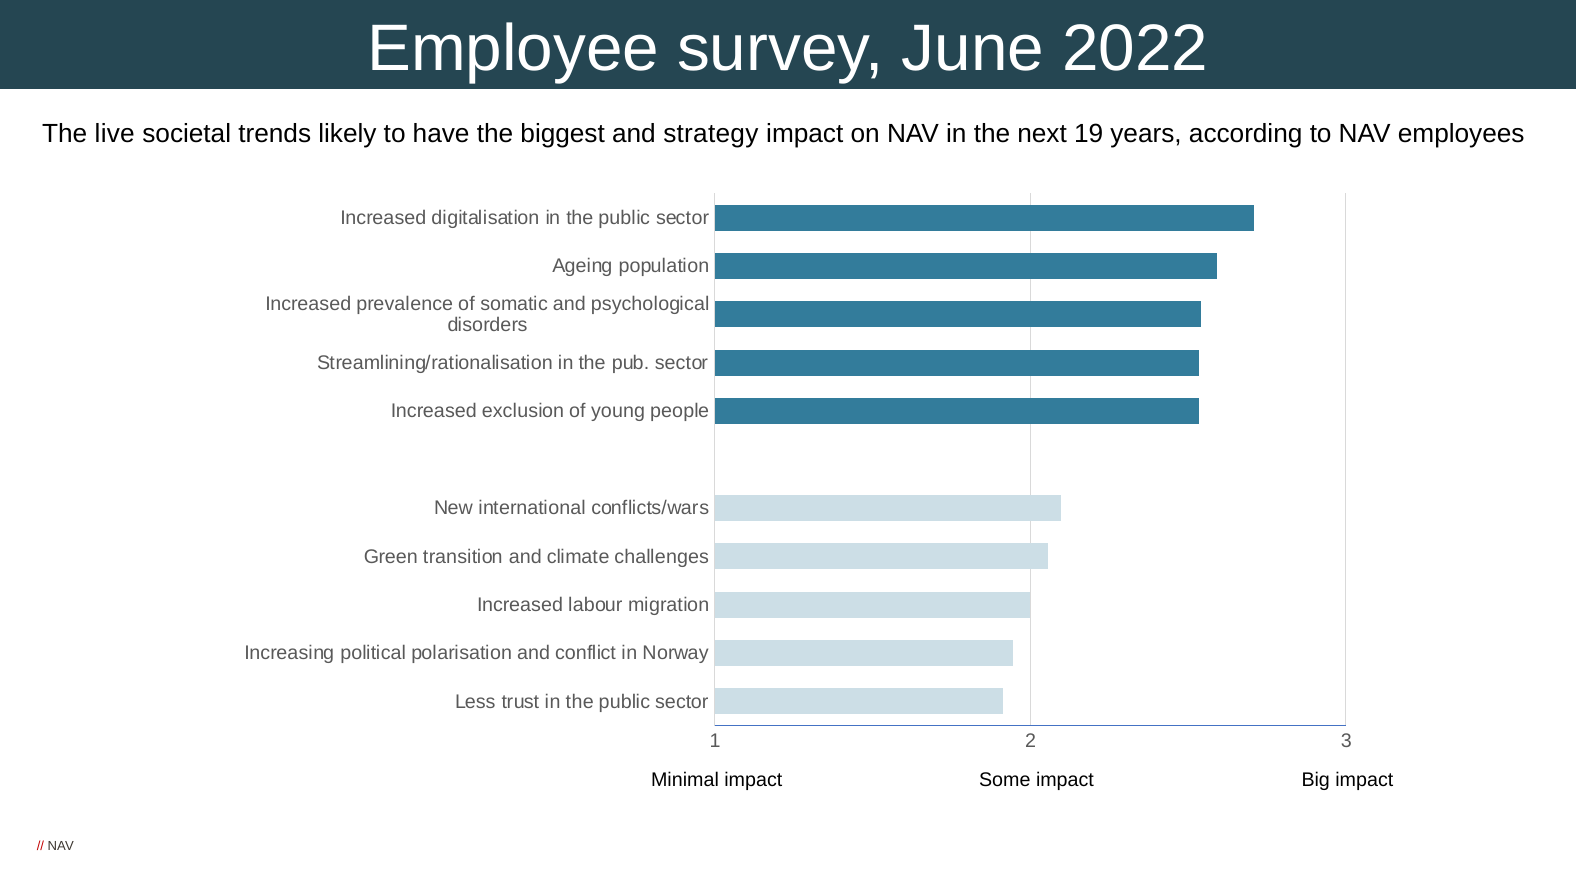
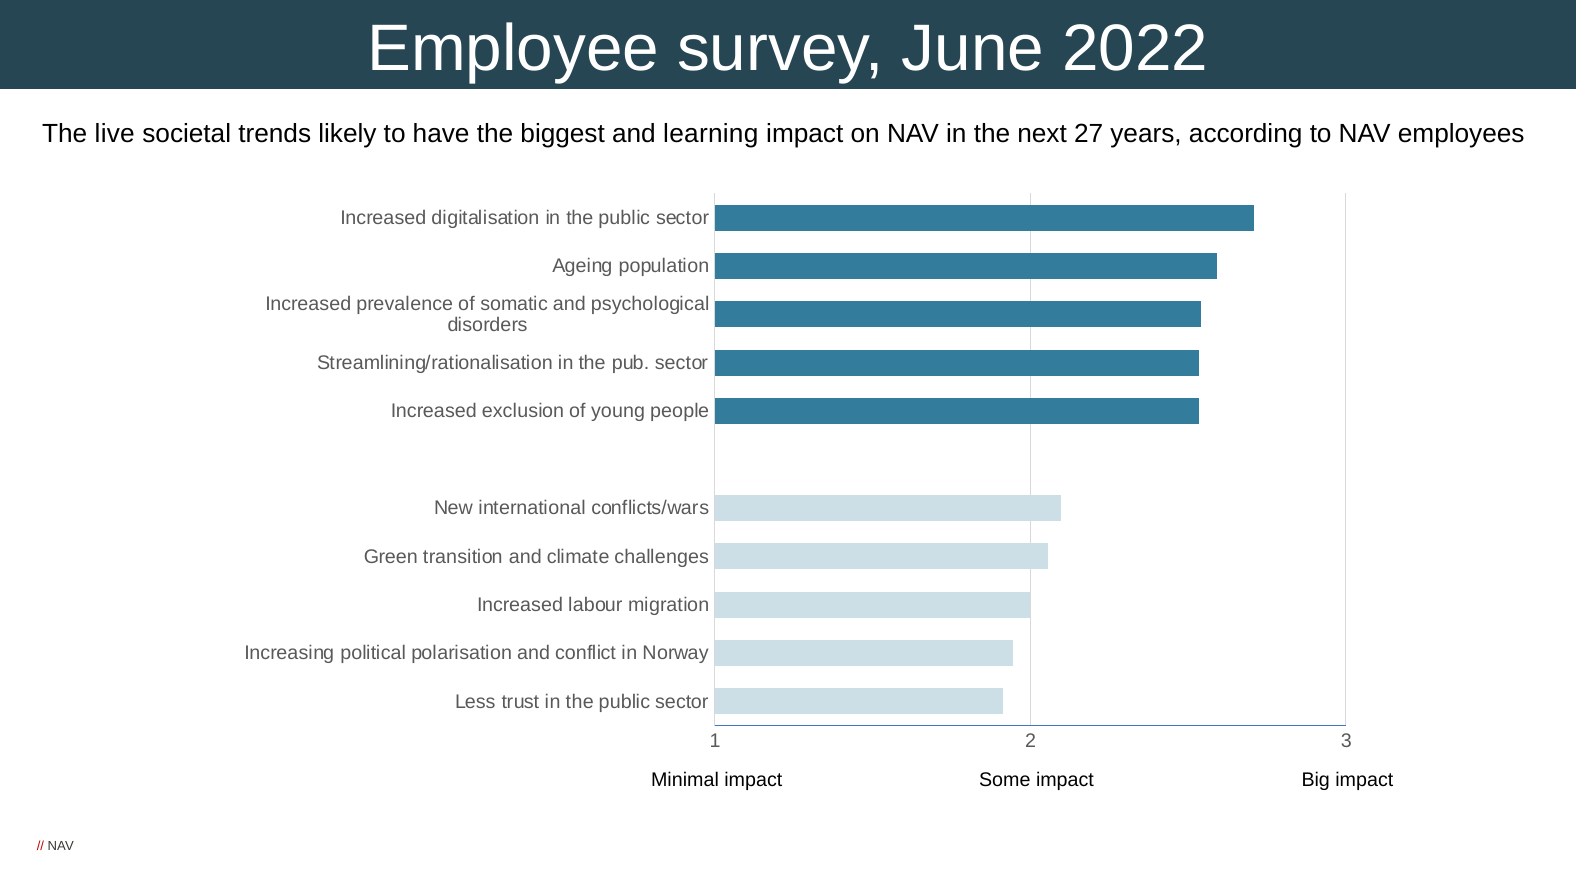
strategy: strategy -> learning (711, 133)
19: 19 -> 27 (1089, 133)
